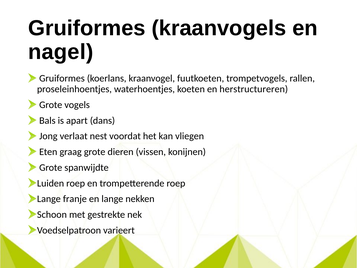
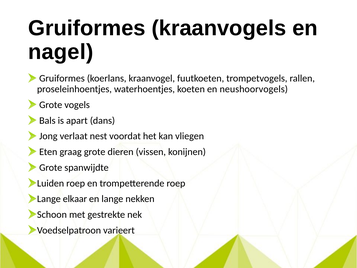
herstructureren: herstructureren -> neushoorvogels (254, 89)
franje: franje -> elkaar (75, 199)
